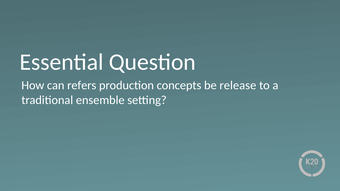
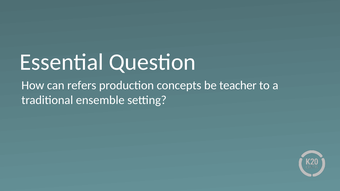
release: release -> teacher (238, 85)
